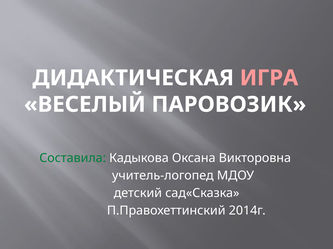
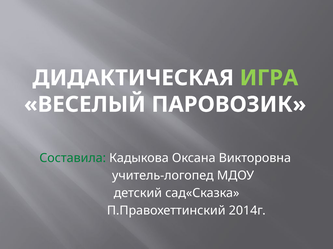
ИГРА colour: pink -> light green (269, 78)
